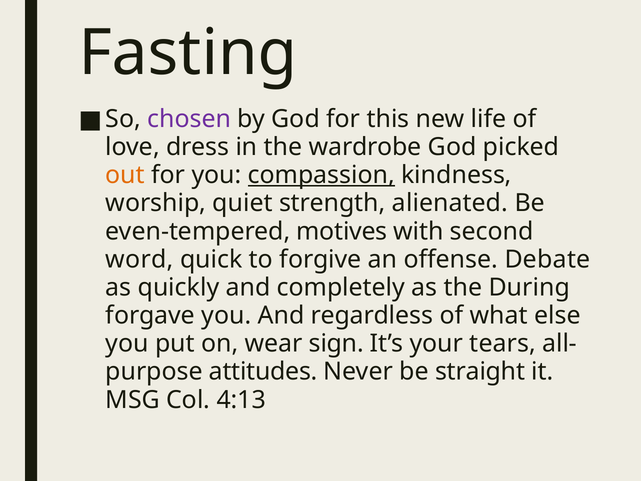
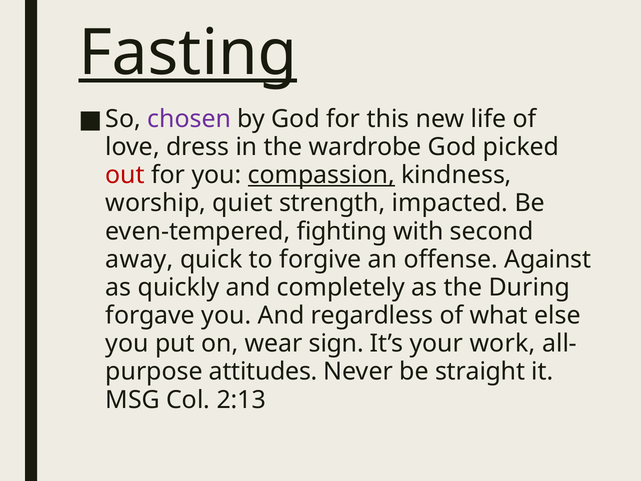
Fasting underline: none -> present (188, 53)
out colour: orange -> red (125, 175)
alienated: alienated -> impacted (450, 203)
motives: motives -> fighting (342, 231)
word: word -> away (139, 259)
Debate: Debate -> Against (548, 259)
tears: tears -> work (503, 343)
4:13: 4:13 -> 2:13 (241, 400)
